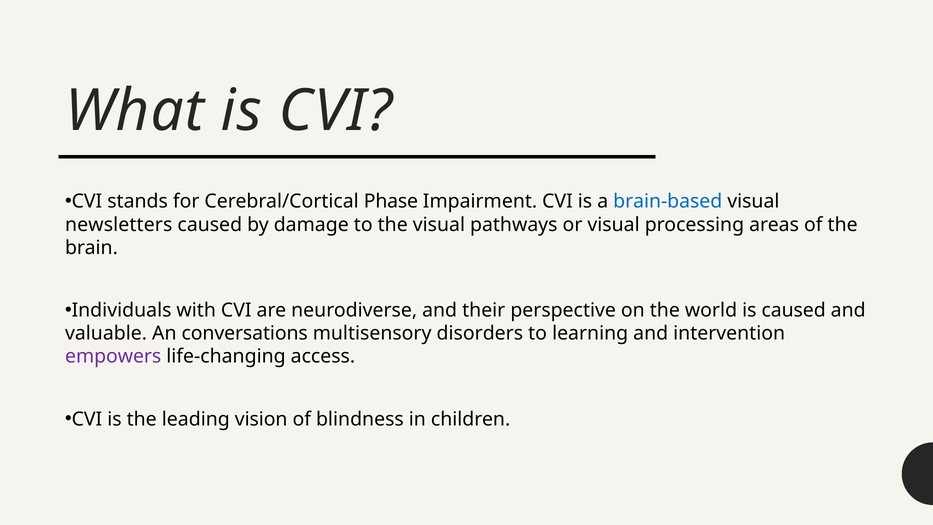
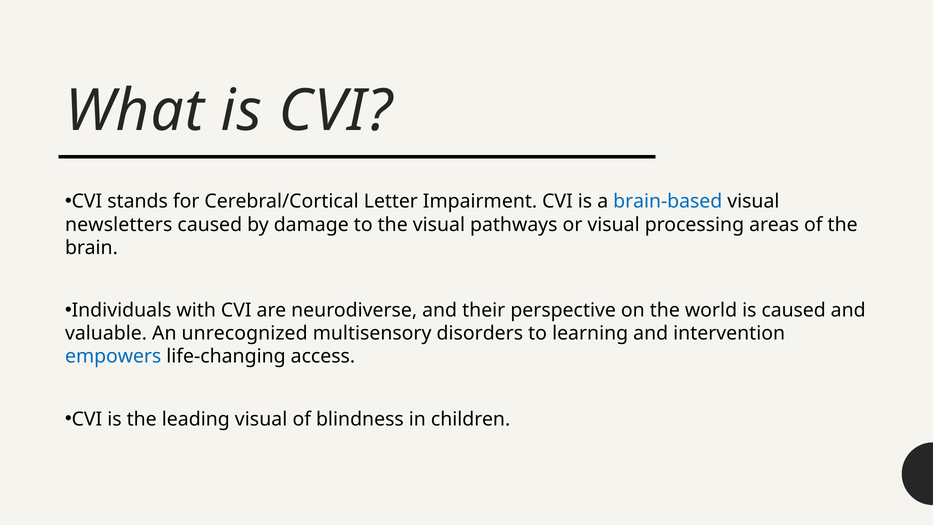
Phase: Phase -> Letter (391, 201)
conversations: conversations -> unrecognized (245, 333)
empowers colour: purple -> blue (113, 356)
leading vision: vision -> visual (261, 419)
